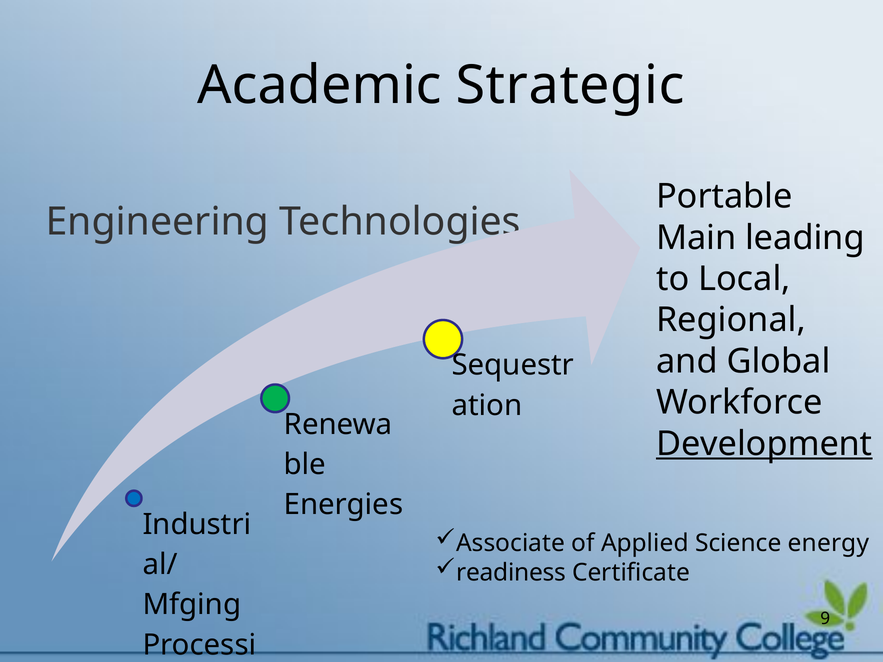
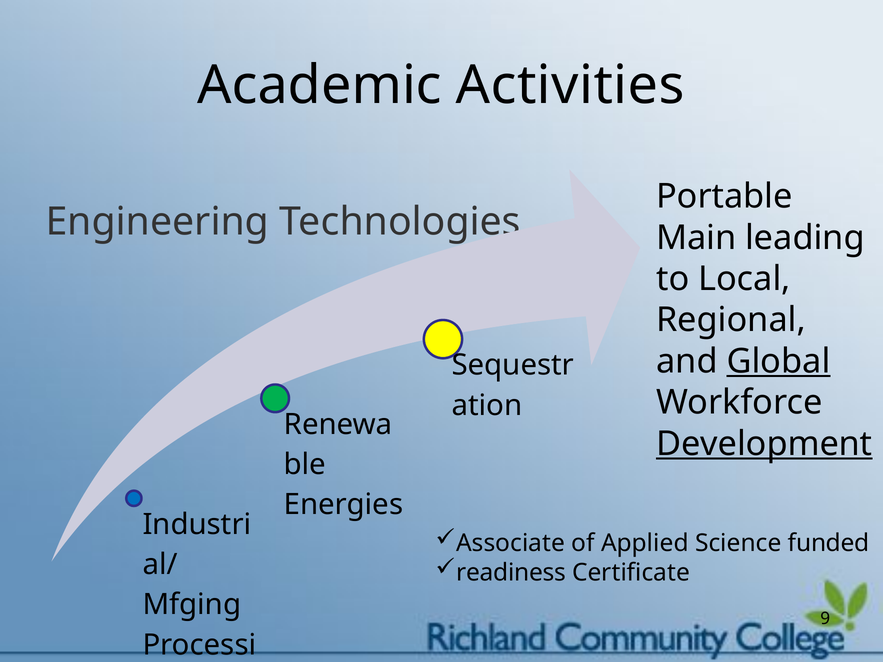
Strategic: Strategic -> Activities (570, 85)
Global underline: none -> present (778, 361)
energy: energy -> funded (829, 543)
